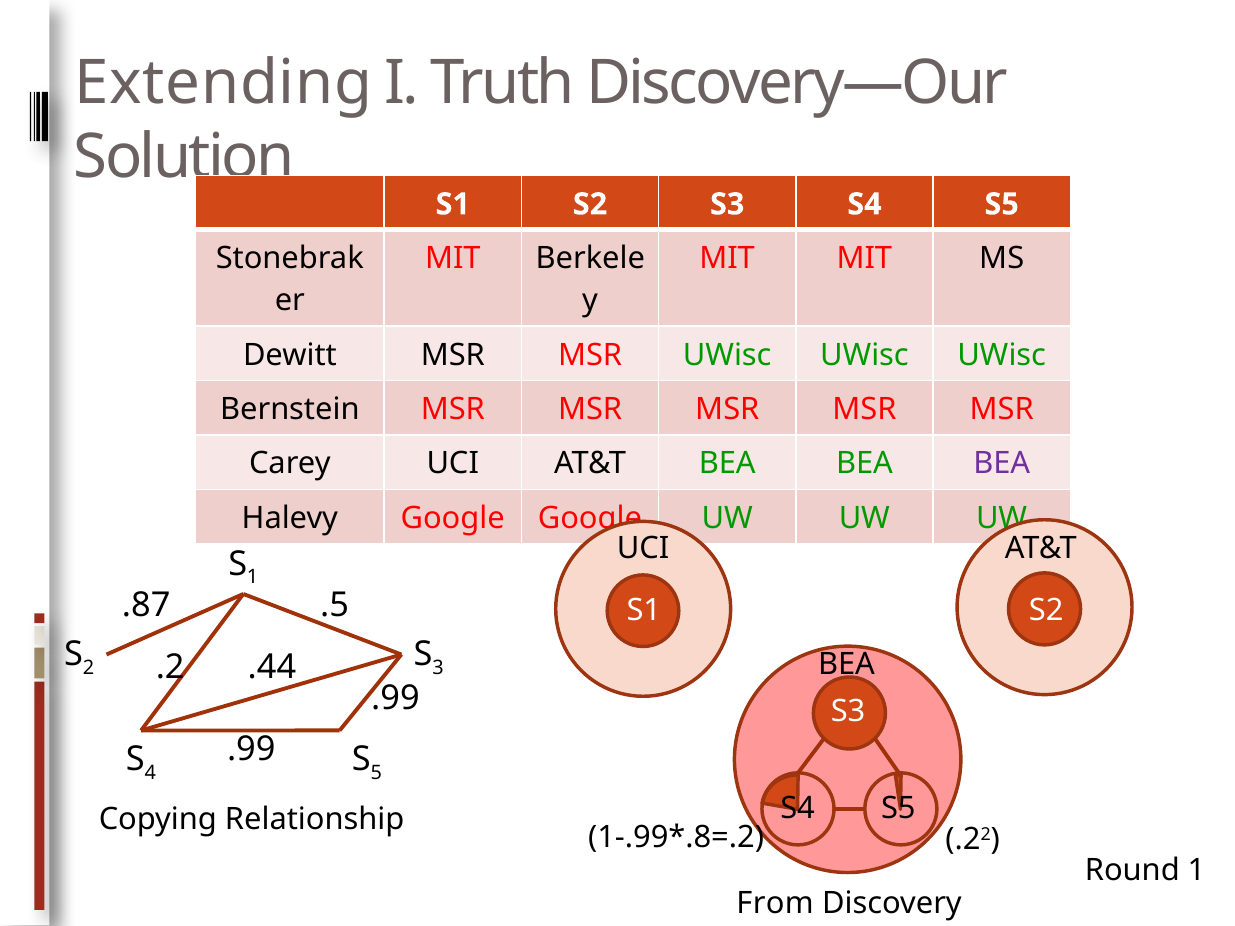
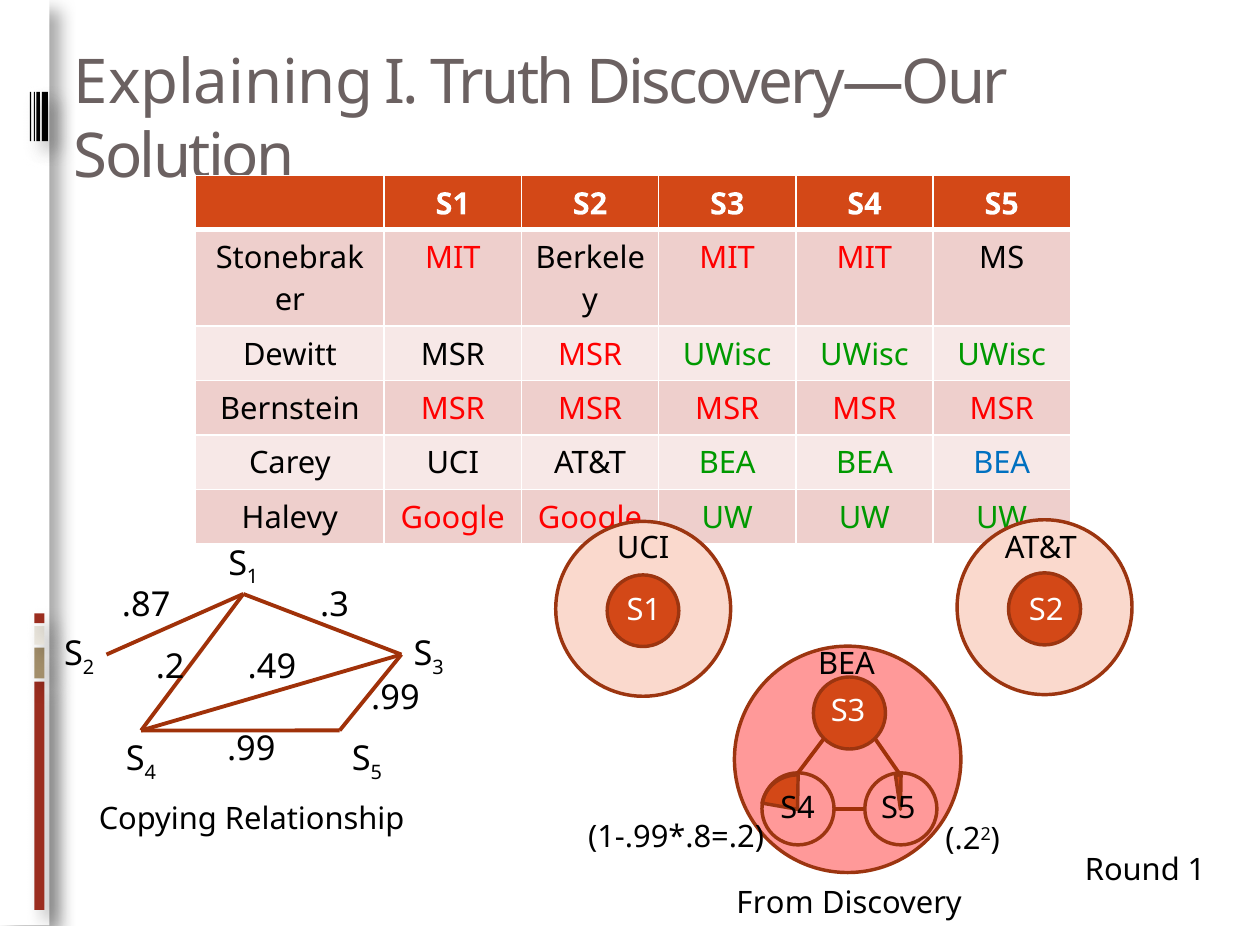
Extending: Extending -> Explaining (224, 83)
BEA colour: purple -> blue (1002, 464)
.5: .5 -> .3 (335, 605)
.44: .44 -> .49 (272, 667)
